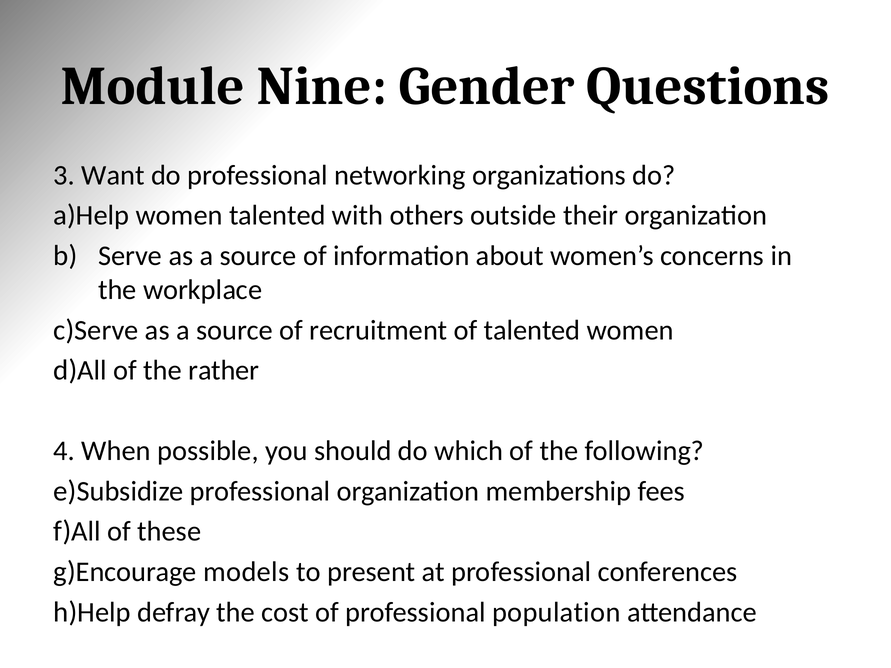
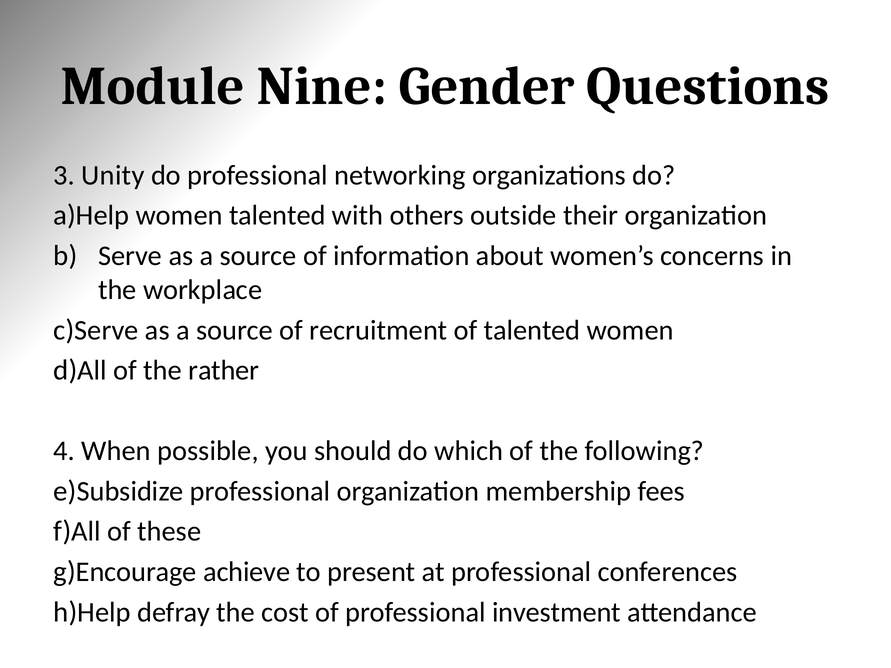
Want: Want -> Unity (113, 175)
models: models -> achieve (247, 572)
population: population -> investment (557, 612)
